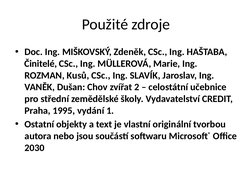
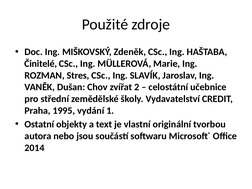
Kusů: Kusů -> Stres (78, 75)
2030: 2030 -> 2014 (34, 148)
